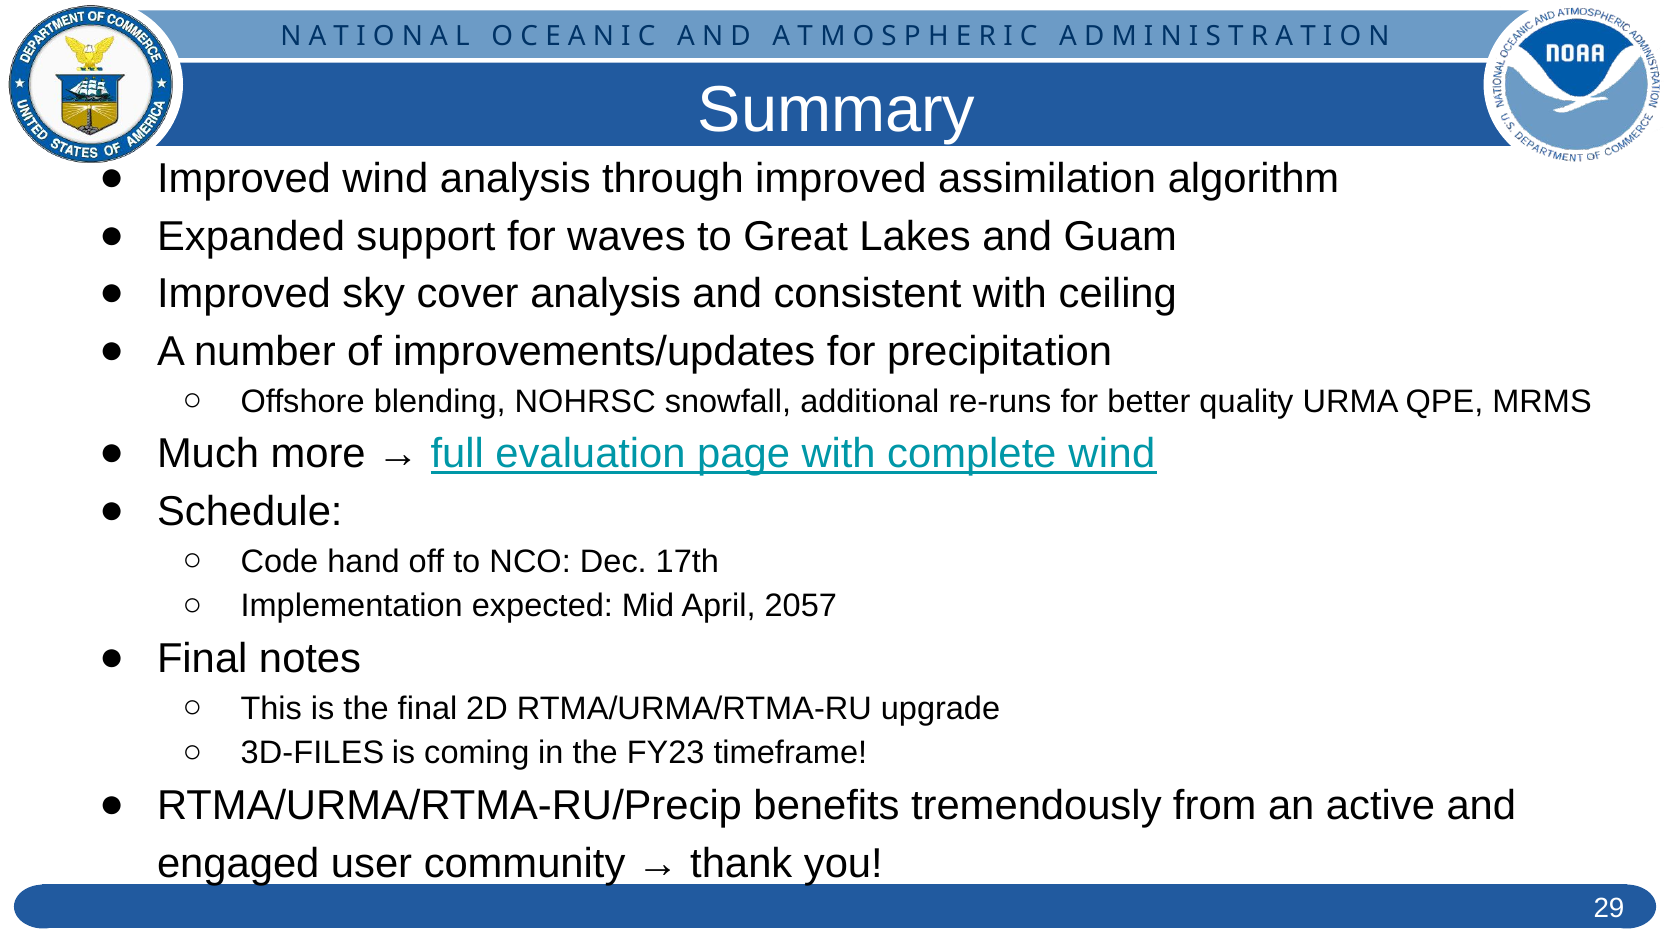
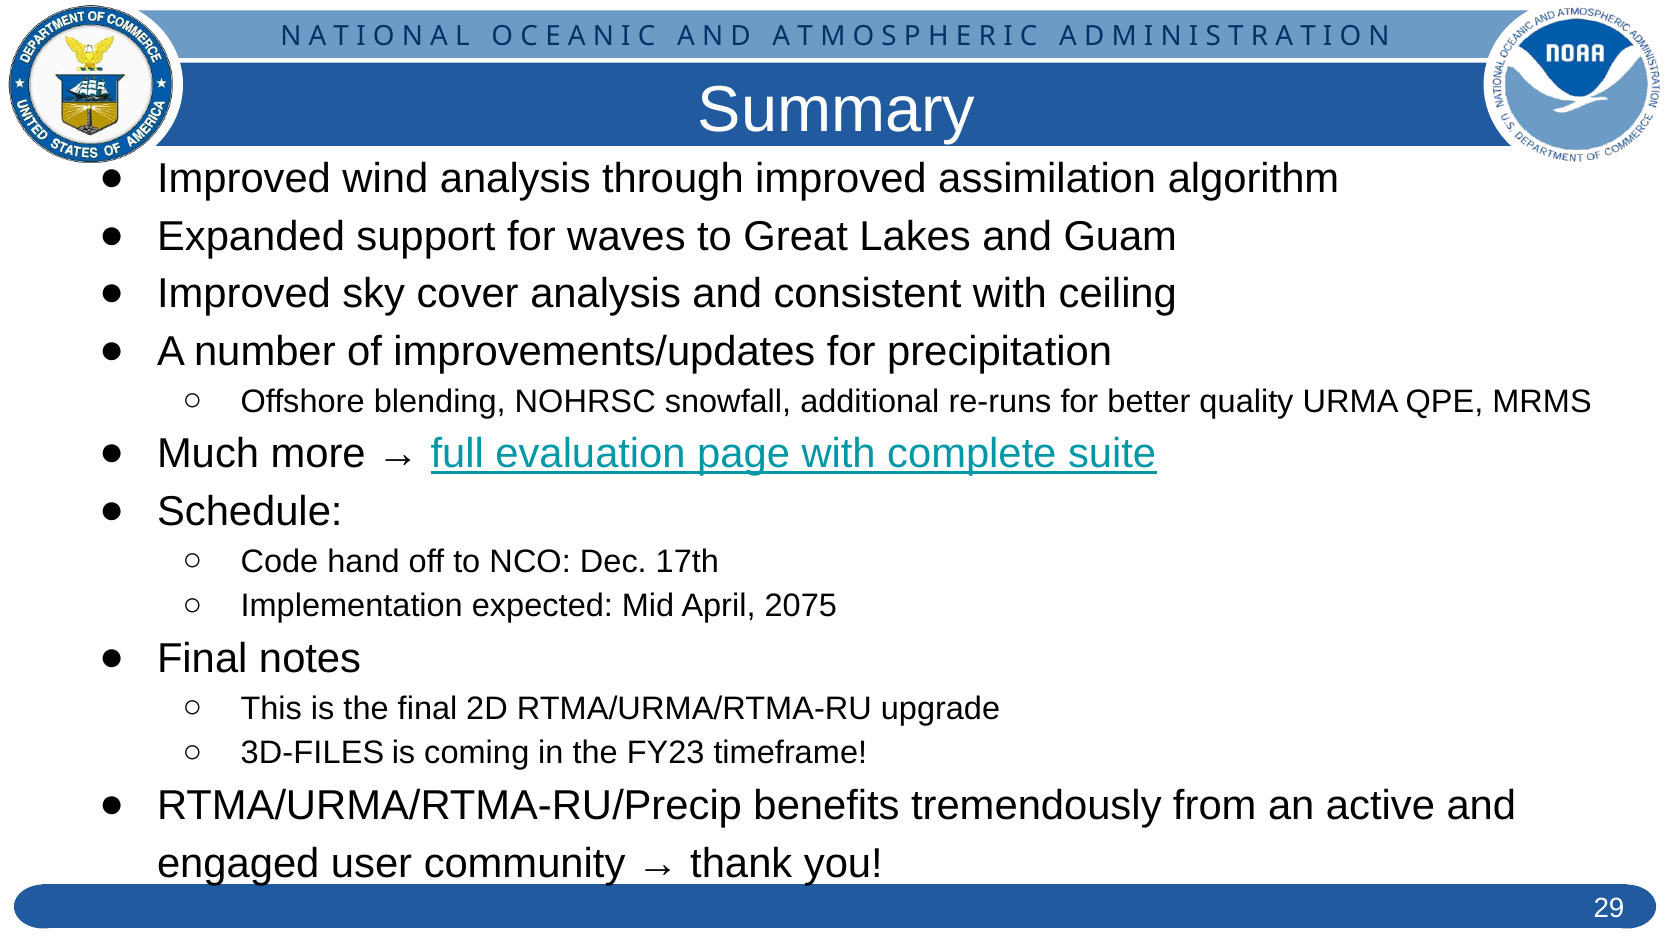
complete wind: wind -> suite (1112, 454)
2057: 2057 -> 2075 (801, 606)
